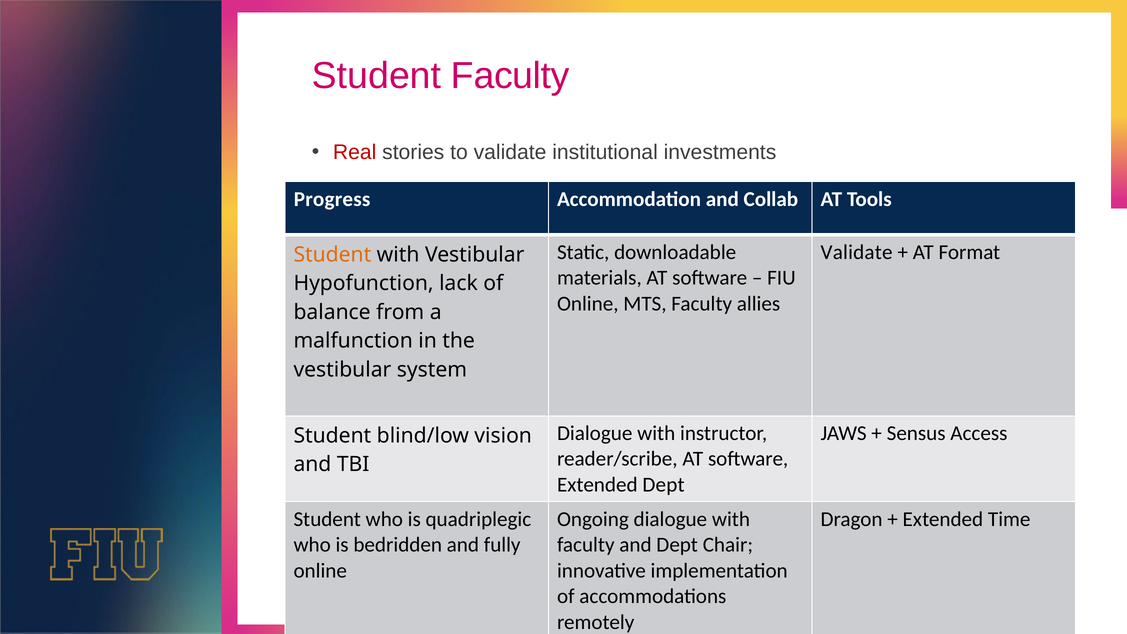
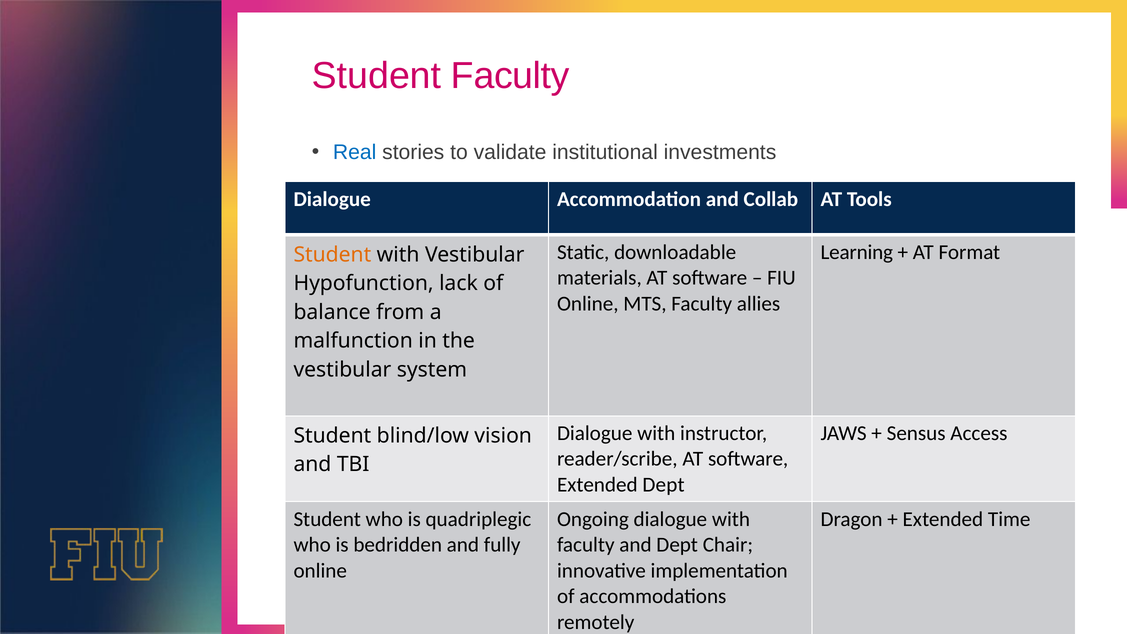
Real colour: red -> blue (355, 152)
Progress: Progress -> Dialogue (332, 199)
Validate: Validate -> Learning (857, 252)
